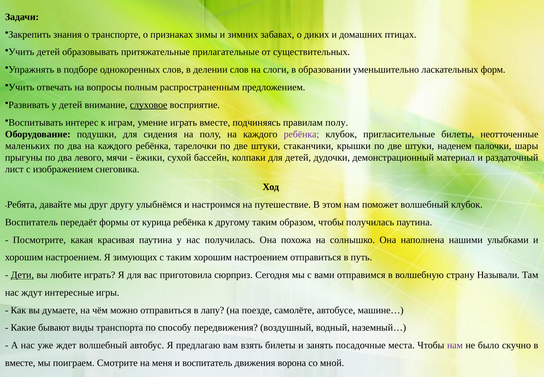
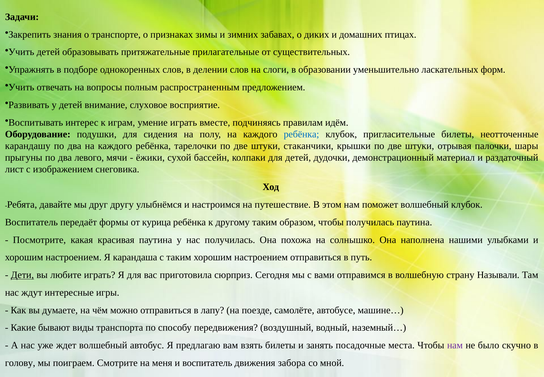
слуховое underline: present -> none (149, 105)
правилам полу: полу -> идём (337, 122)
ребёнка colour: purple -> blue (301, 134)
маленьких: маленьких -> карандашу (28, 146)
наденем: наденем -> отрывая (455, 146)
зимующих: зимующих -> карандаша (135, 257)
вместе: вместе -> голову (20, 363)
ворона: ворона -> забора (292, 363)
